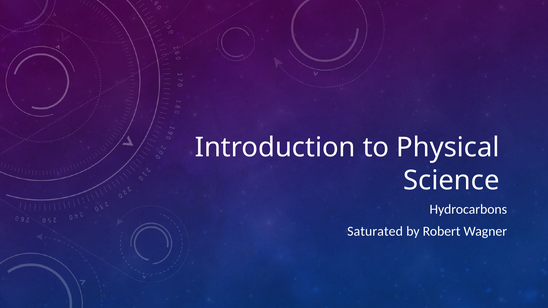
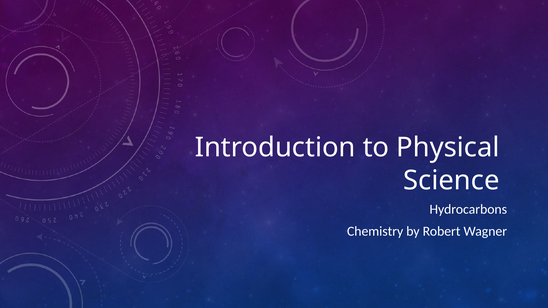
Saturated: Saturated -> Chemistry (375, 232)
